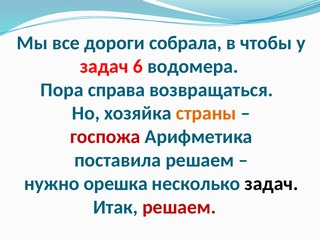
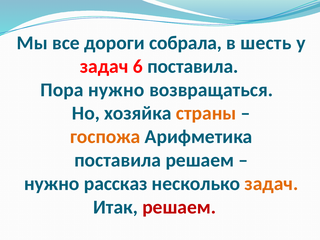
чтобы: чтобы -> шесть (266, 43)
6 водомера: водомера -> поставила (193, 66)
Пора справа: справа -> нужно (116, 90)
госпожа colour: red -> orange (105, 137)
орешка: орешка -> рассказ (116, 184)
задач colour: black -> orange (271, 184)
